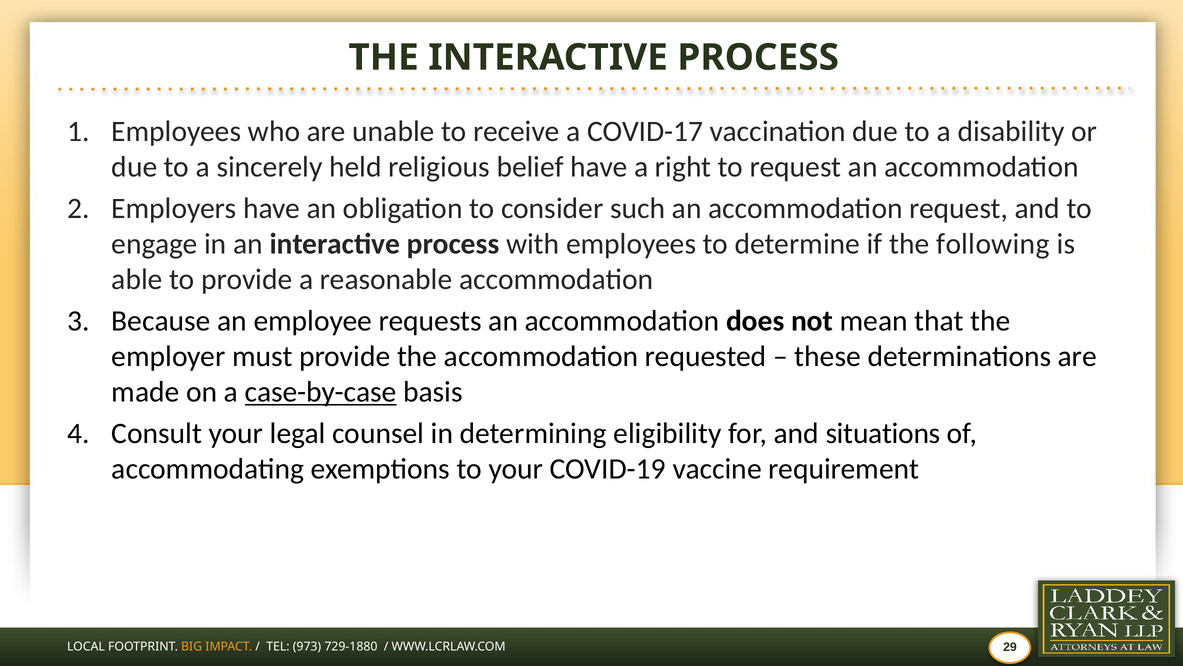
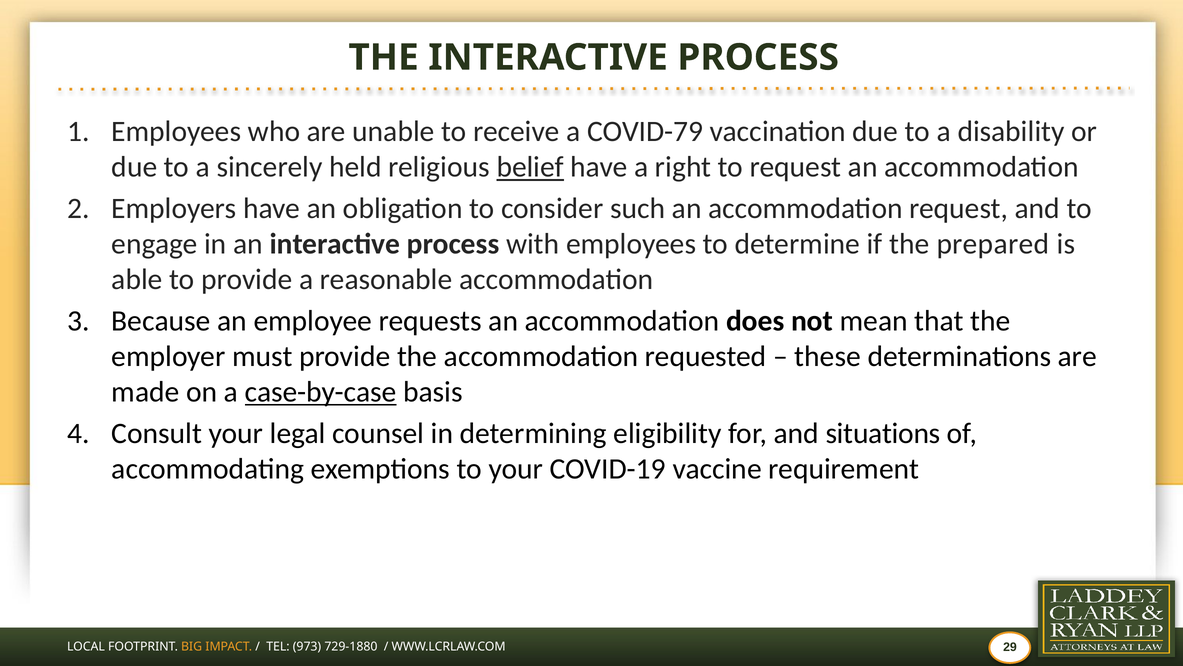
COVID-17: COVID-17 -> COVID-79 (645, 132)
belief underline: none -> present (530, 167)
following: following -> prepared (993, 244)
